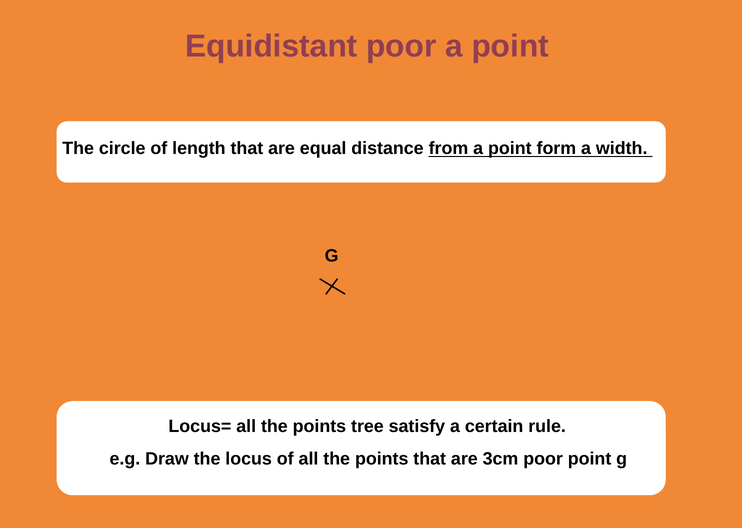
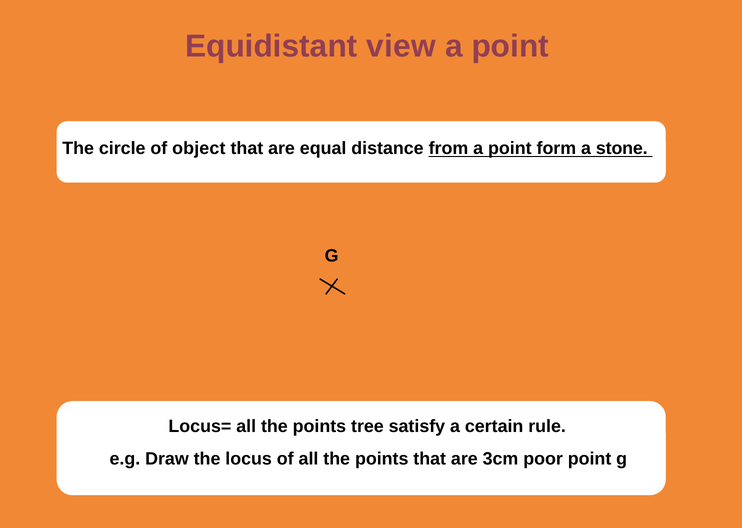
Equidistant poor: poor -> view (401, 46)
length: length -> object (199, 149)
width: width -> stone (622, 149)
